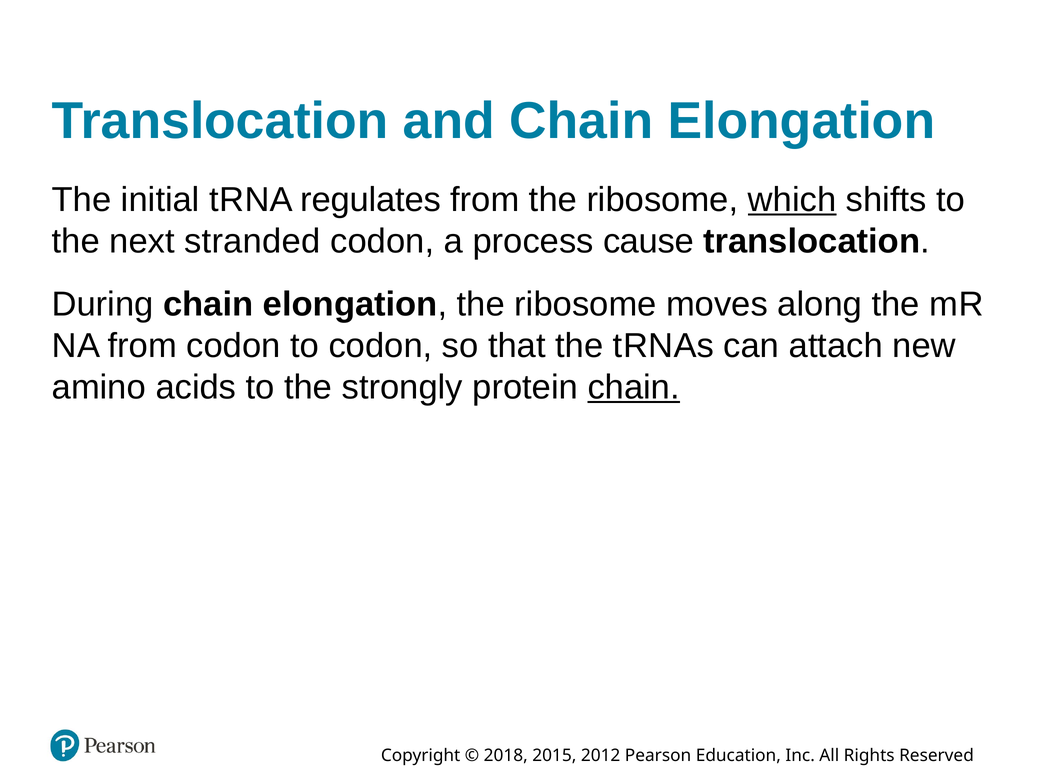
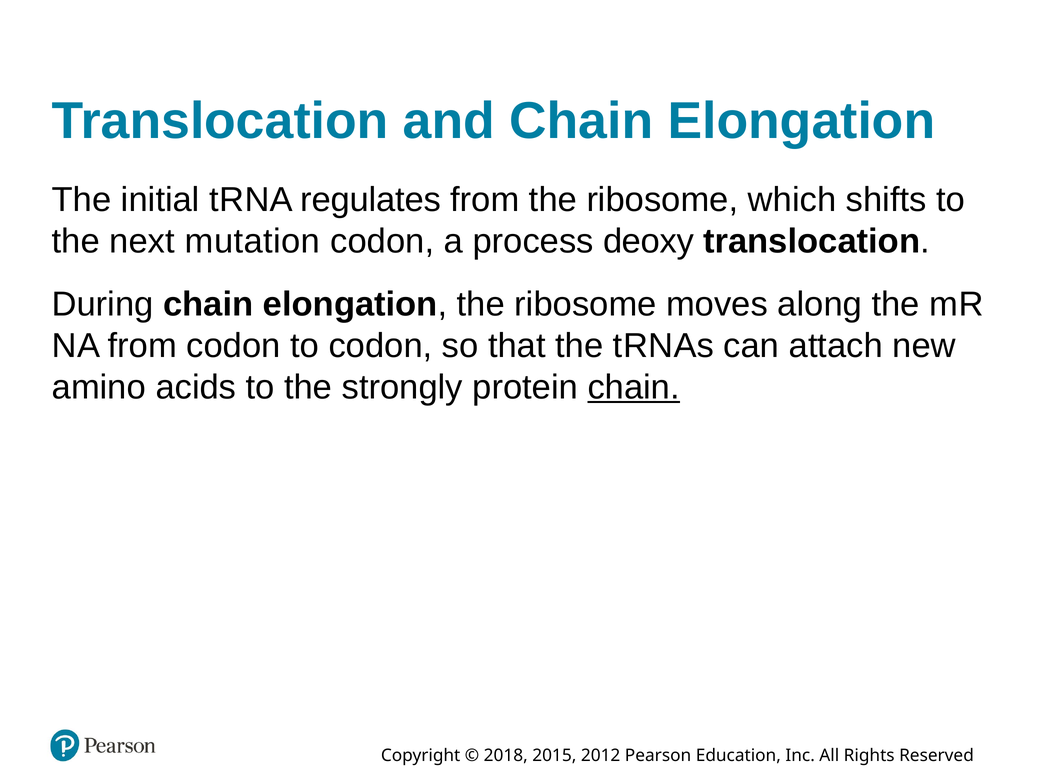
which underline: present -> none (792, 200)
stranded: stranded -> mutation (252, 241)
cause: cause -> deoxy (648, 241)
